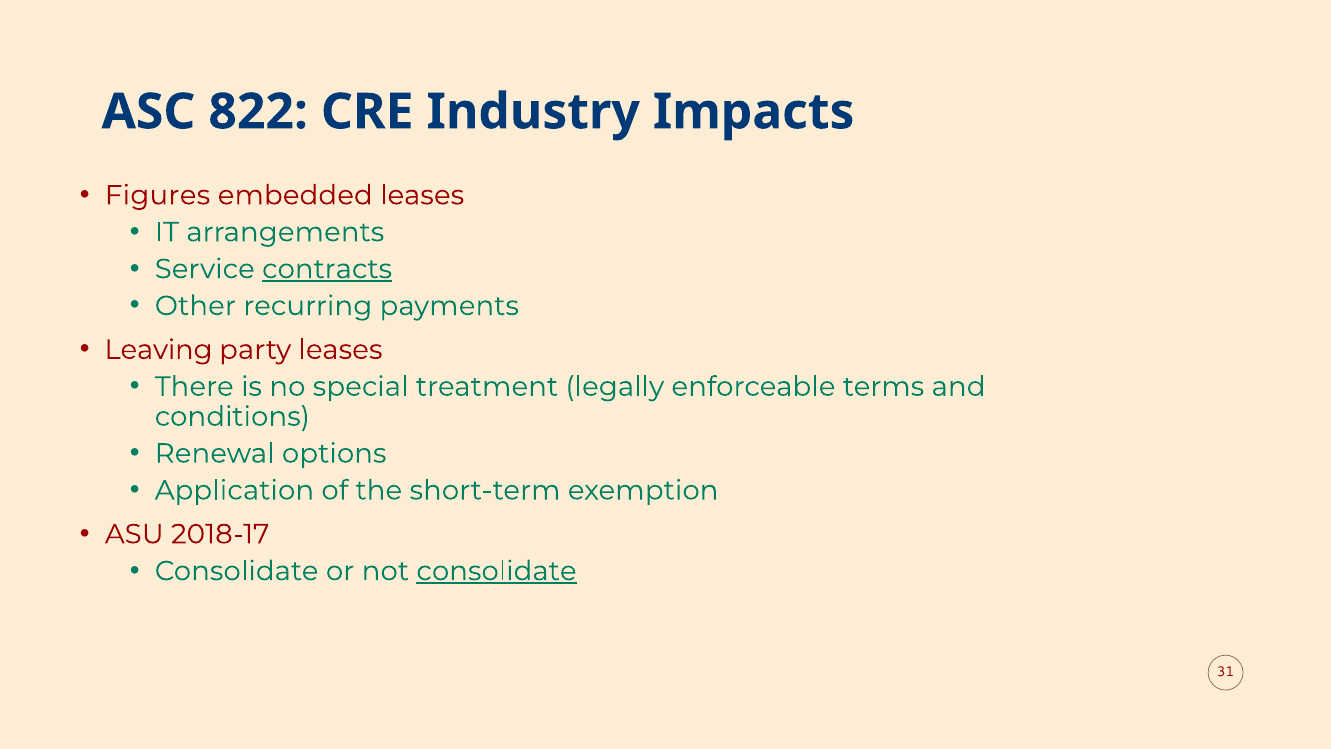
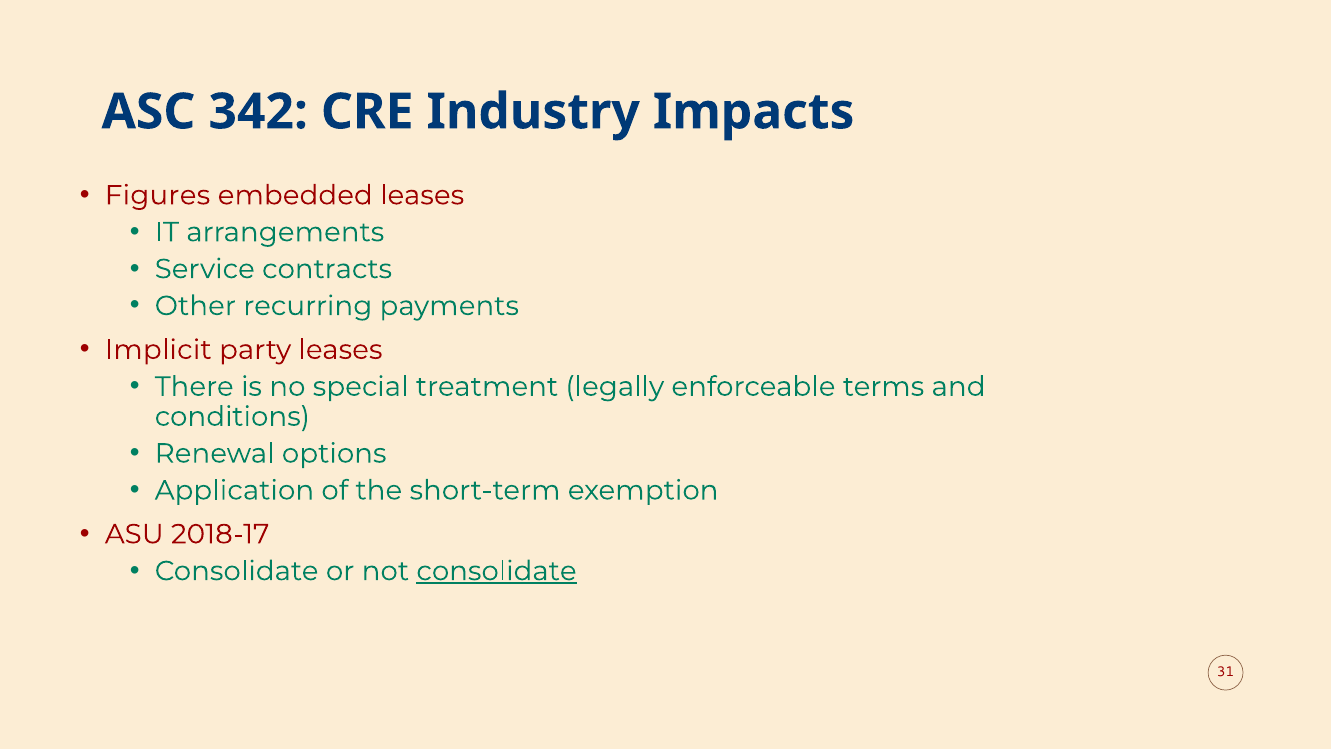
822: 822 -> 342 (258, 112)
contracts underline: present -> none (327, 269)
Leaving: Leaving -> Implicit (158, 350)
